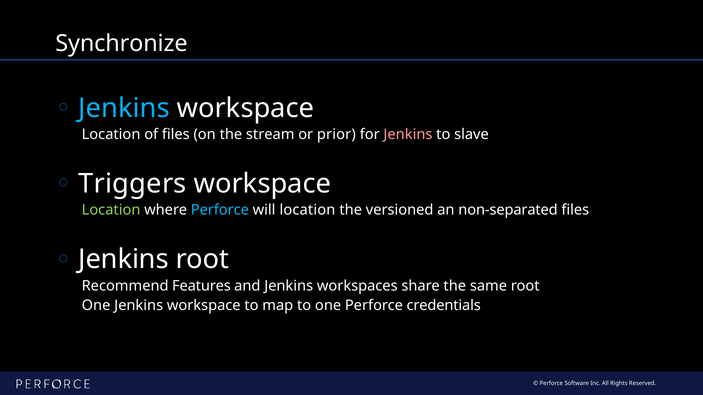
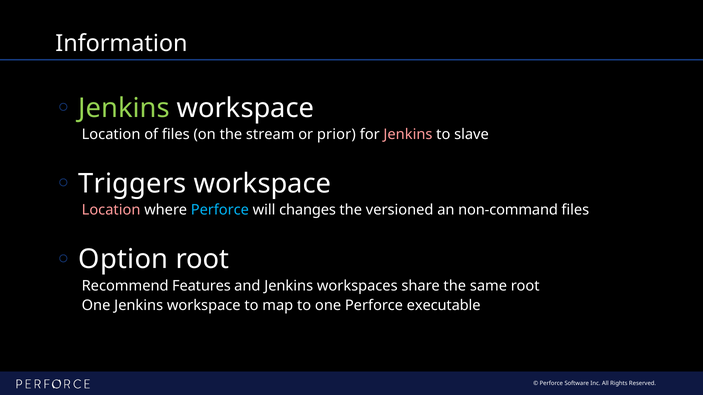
Synchronize: Synchronize -> Information (121, 44)
Jenkins colour: light blue -> light green (124, 108)
Location colour: light green -> pink (111, 210)
will location: location -> changes (308, 210)
non-separated: non-separated -> non-command (508, 210)
Jenkins: Jenkins -> Option (123, 260)
credentials: credentials -> executable (444, 306)
